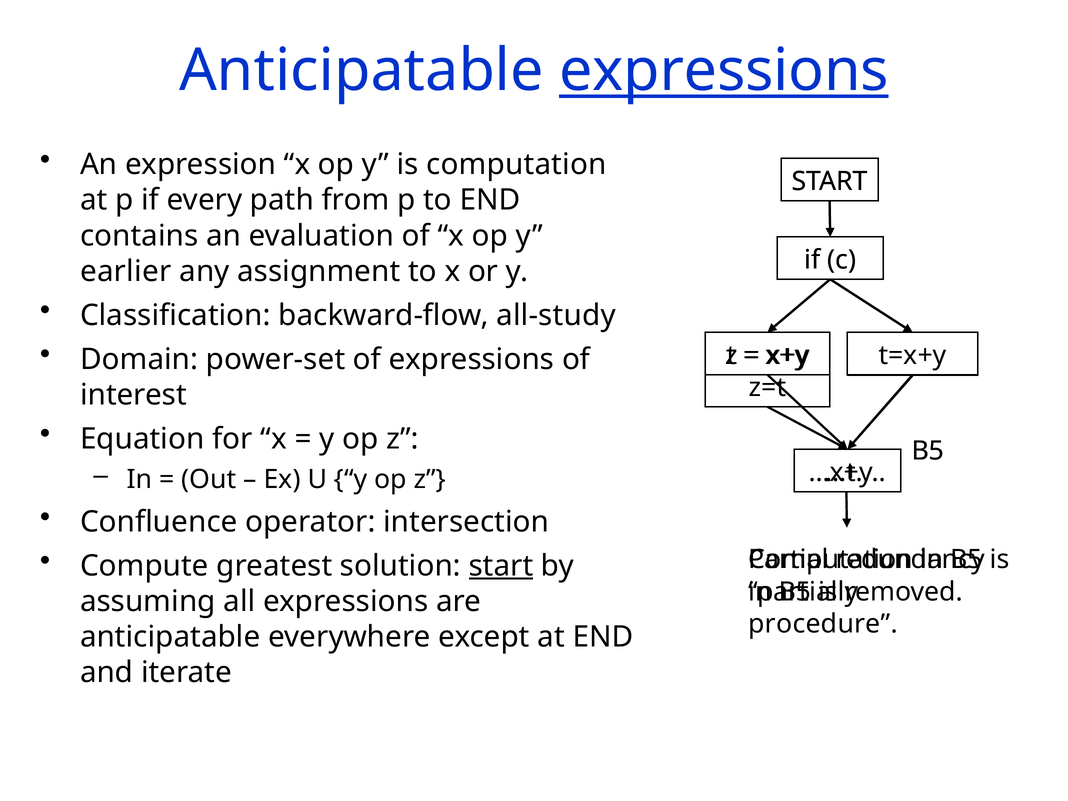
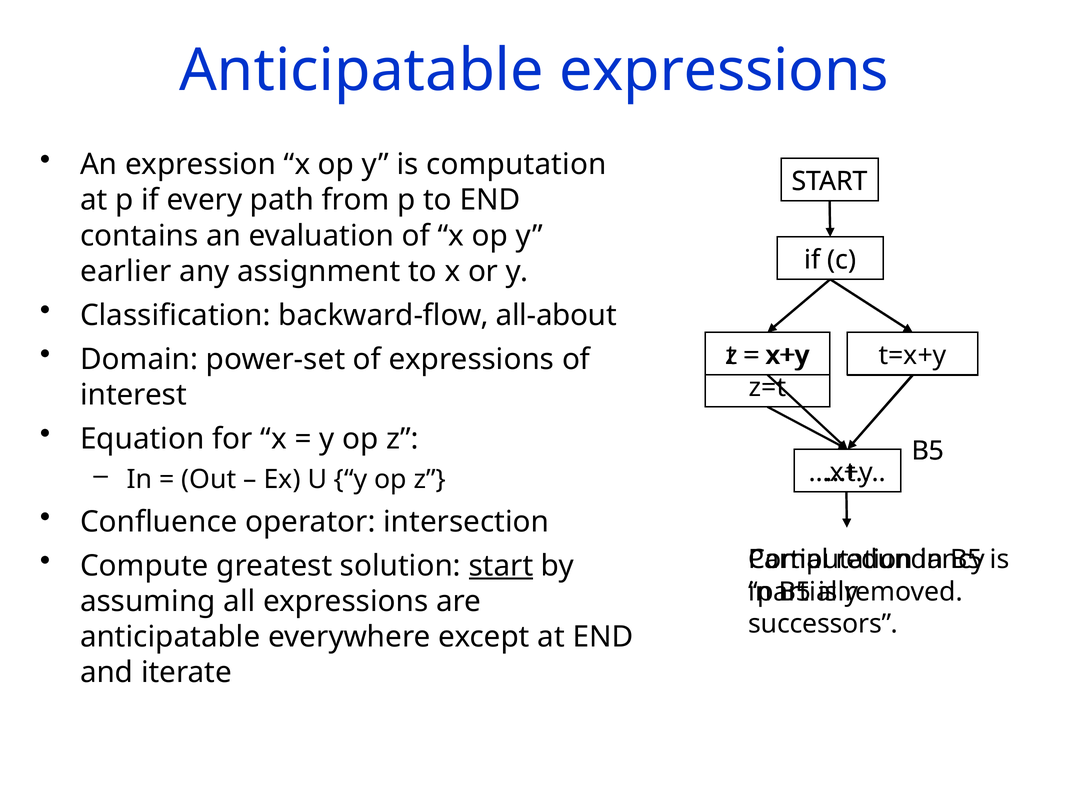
expressions underline: present -> none (724, 71)
all-study: all-study -> all-about (556, 315)
procedure: procedure -> successors (823, 624)
